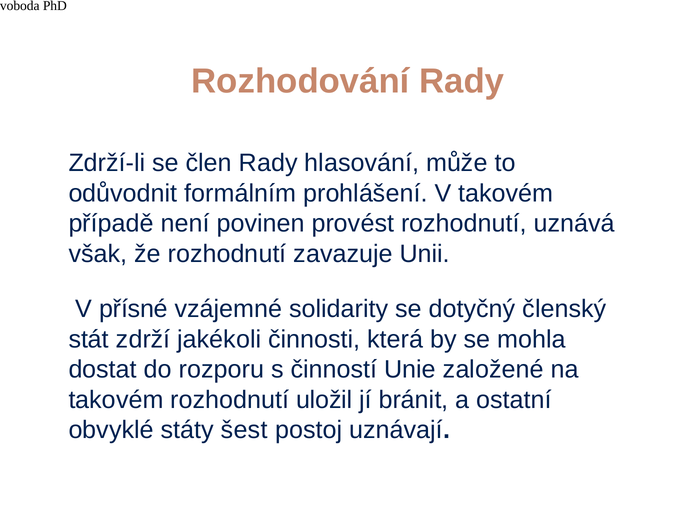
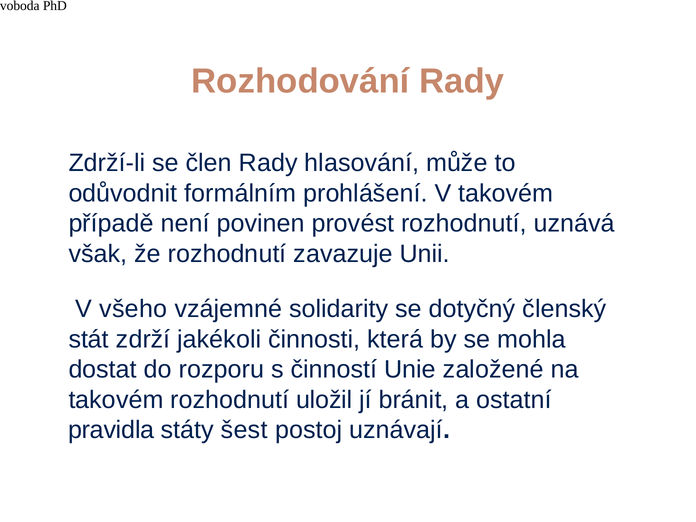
přísné: přísné -> všeho (133, 309)
obvyklé: obvyklé -> pravidla (111, 430)
